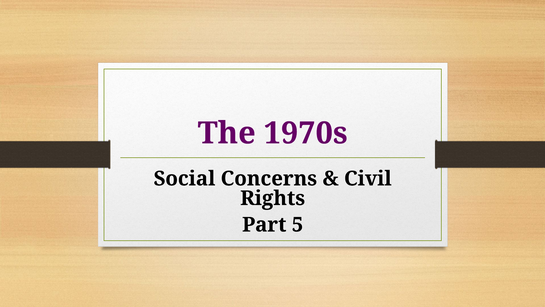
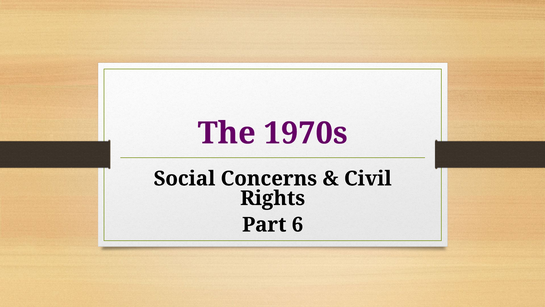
5: 5 -> 6 (297, 224)
